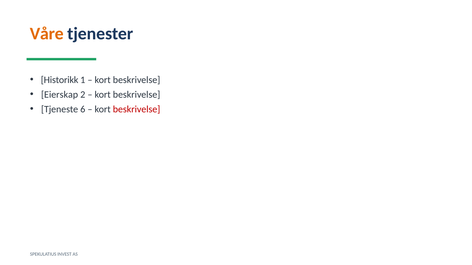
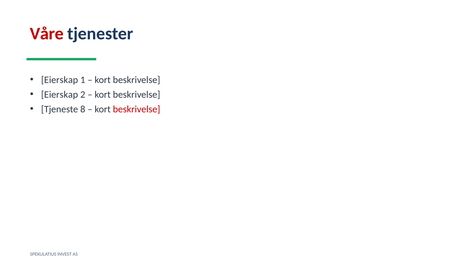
Våre colour: orange -> red (47, 34)
Historikk: Historikk -> Eierskap (60, 80)
6: 6 -> 8 (83, 109)
